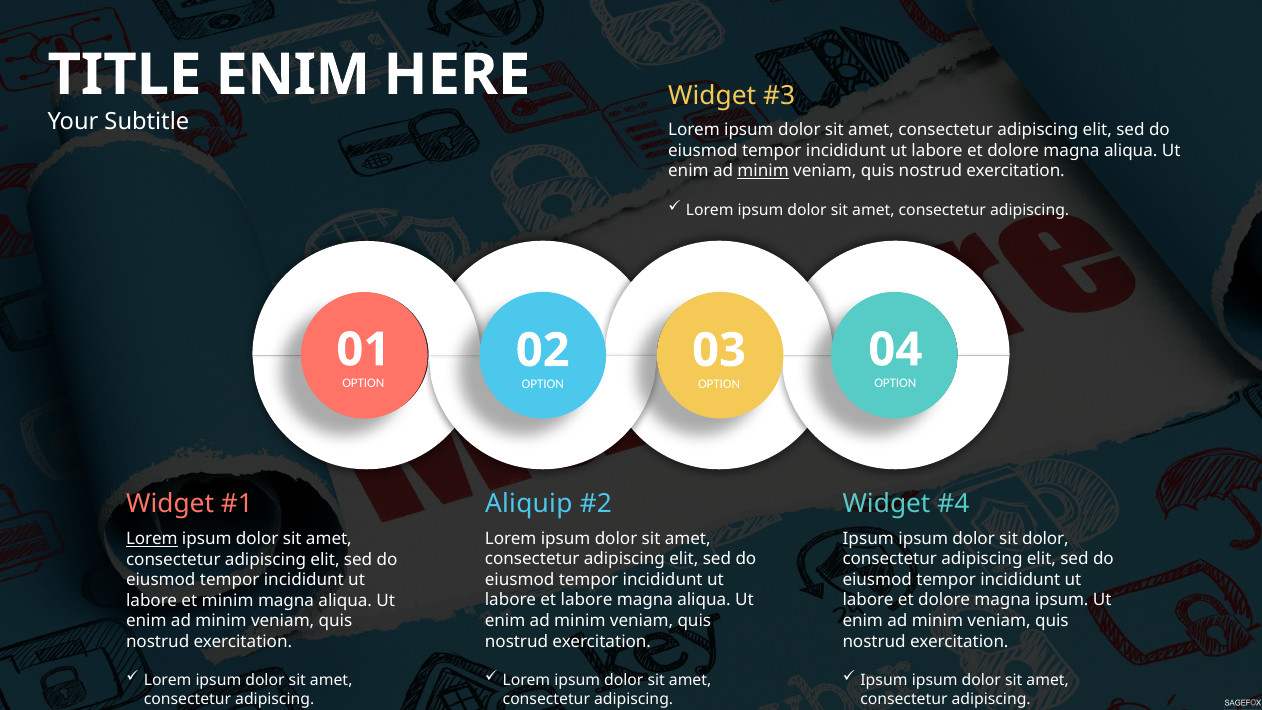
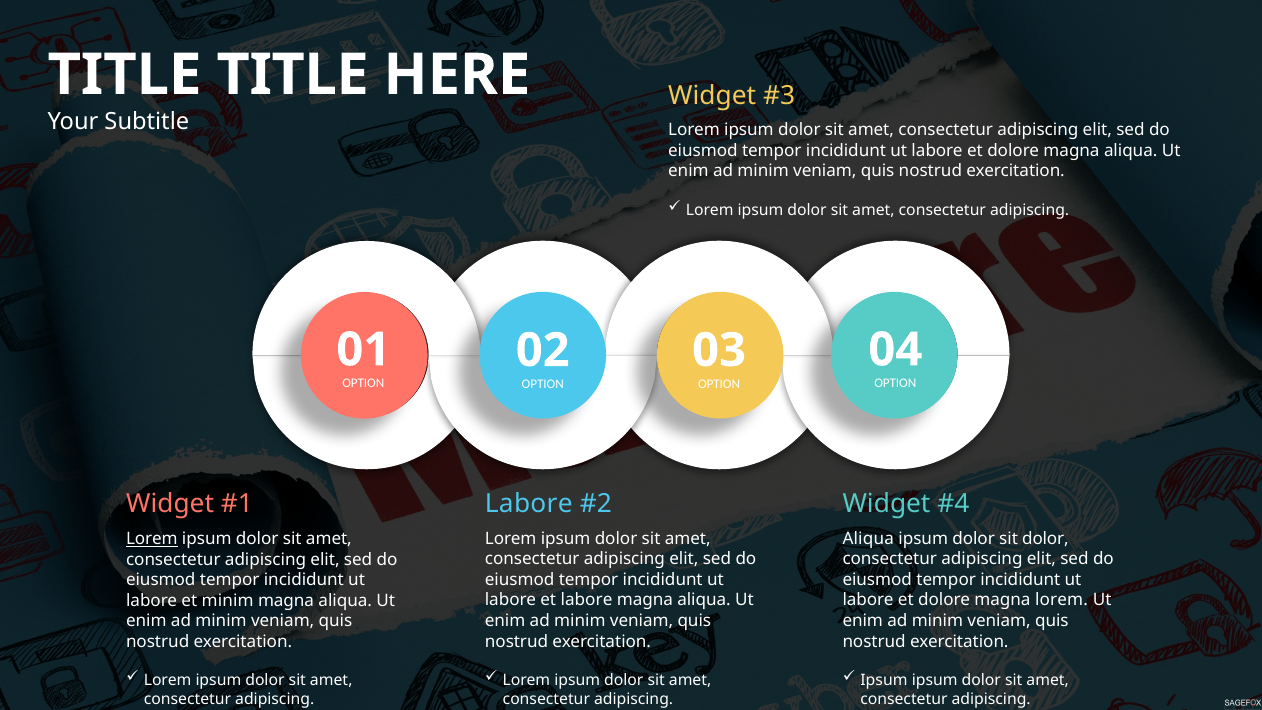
ENIM: ENIM -> TITLE (293, 75)
minim underline: present -> none (763, 171)
Aliquip: Aliquip -> Labore (529, 504)
Ipsum: Ipsum -> Aliqua (868, 539)
magna ipsum: ipsum -> lorem (1062, 600)
